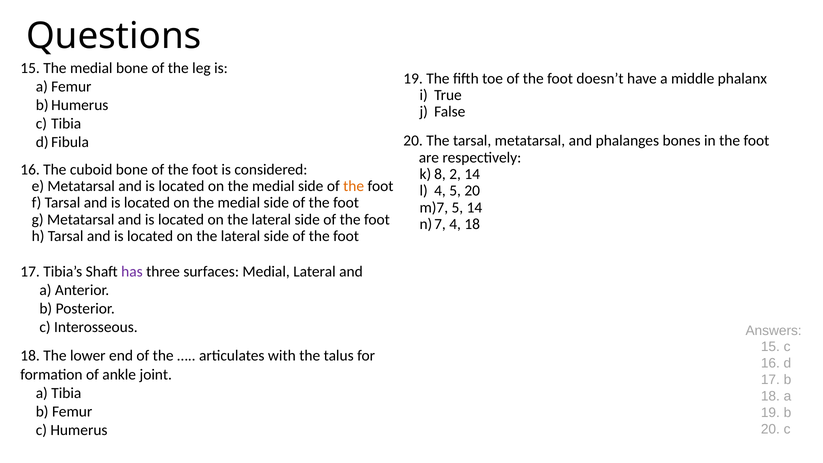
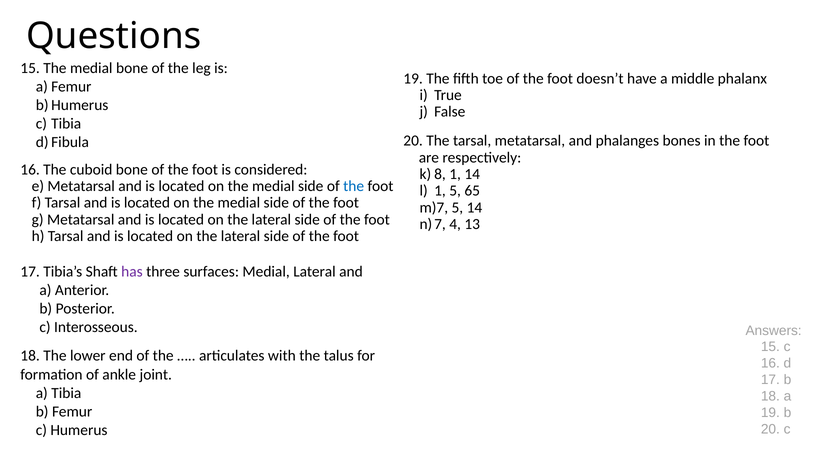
2: 2 -> 1 (455, 174)
the colour: orange -> blue (354, 186)
4: 4 -> 1 (440, 191)
5 20: 20 -> 65 (472, 191)
4 18: 18 -> 13 (472, 224)
